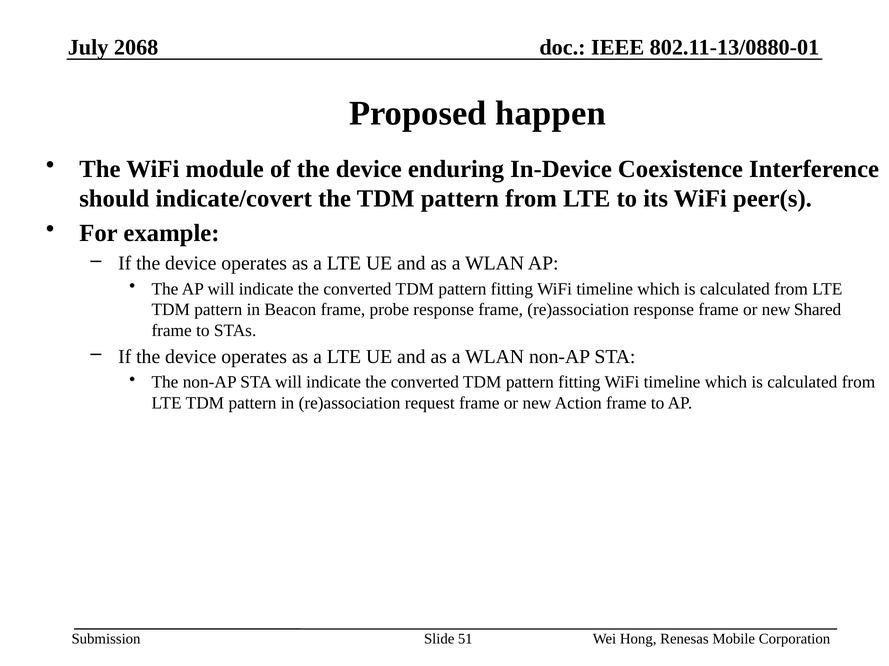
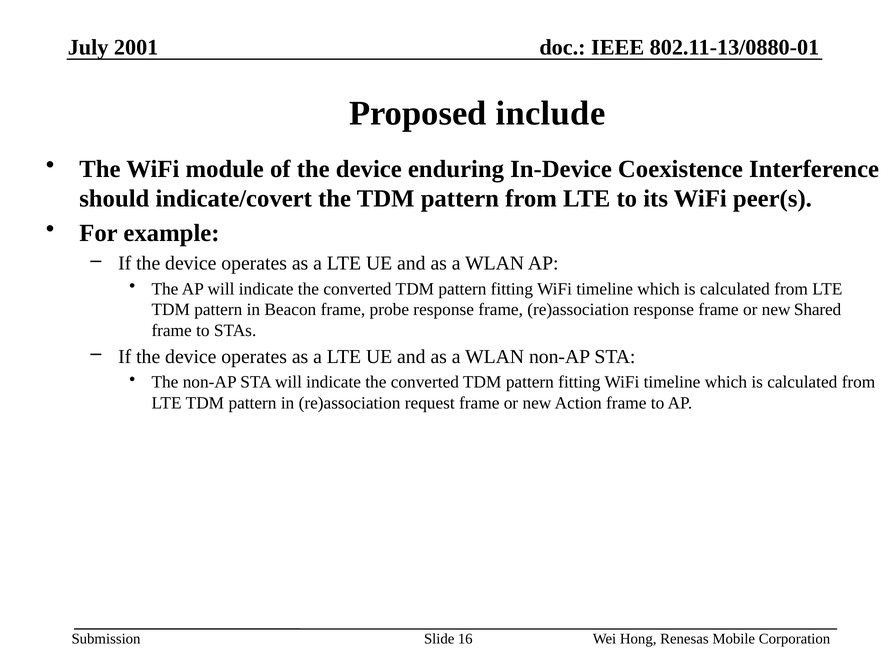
2068: 2068 -> 2001 (136, 47)
happen: happen -> include (551, 114)
51: 51 -> 16 (465, 639)
